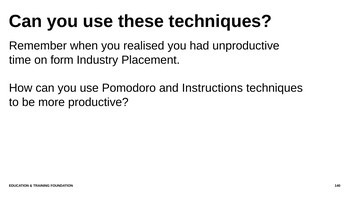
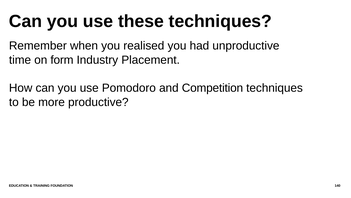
Instructions: Instructions -> Competition (212, 88)
